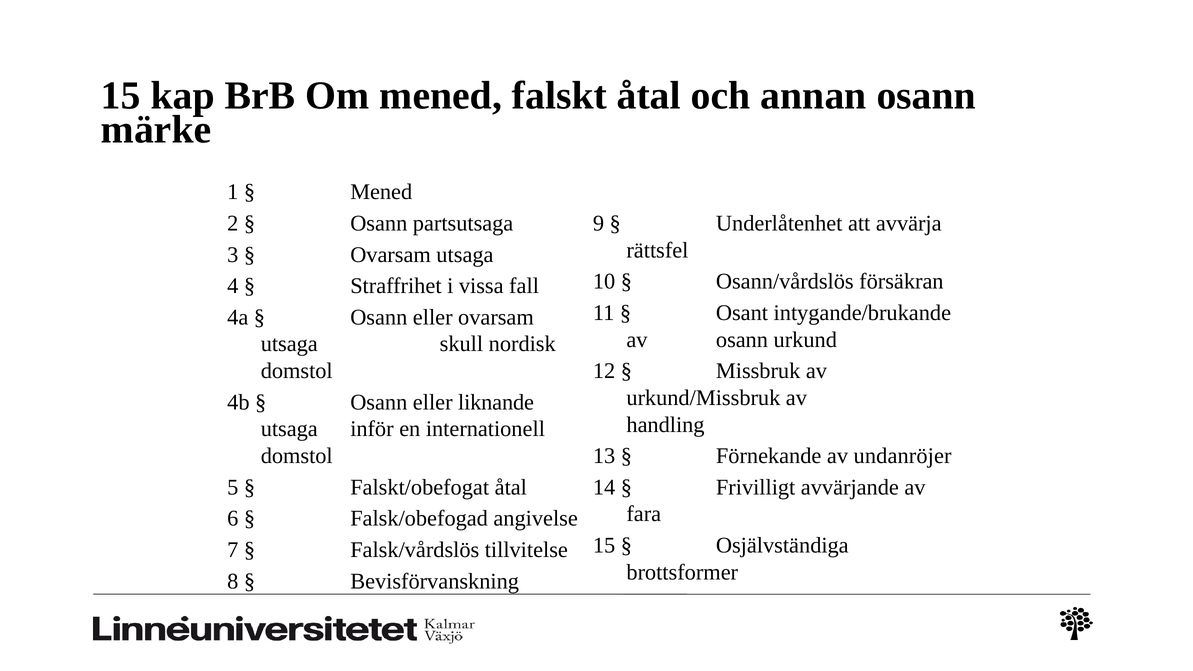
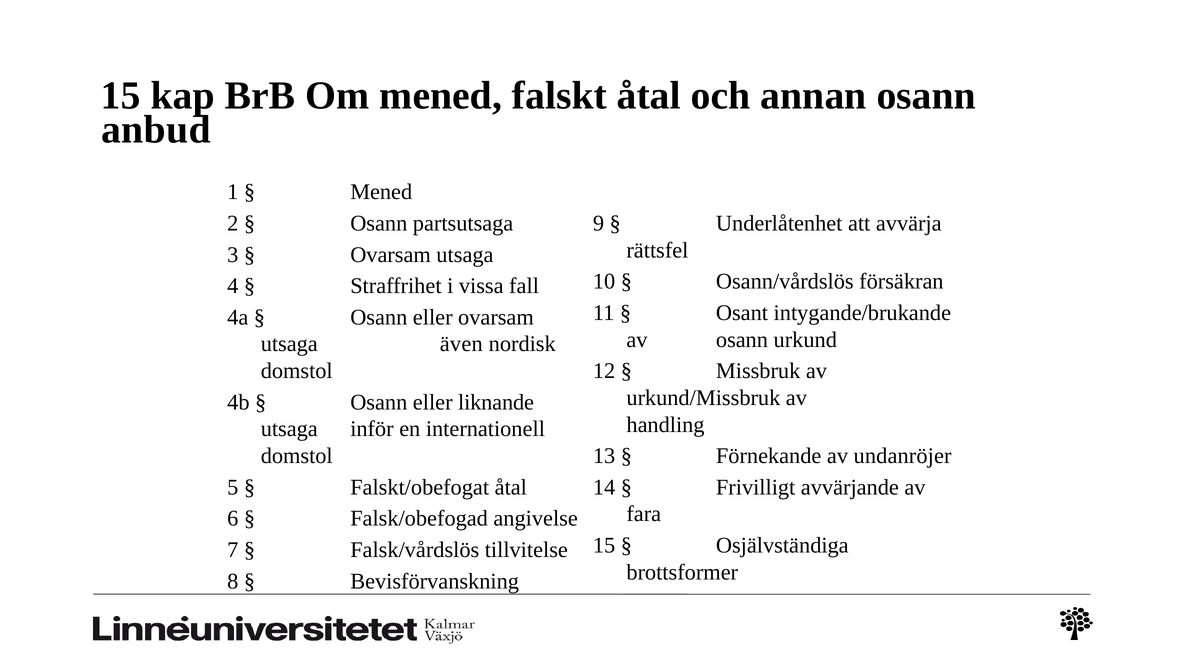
märke: märke -> anbud (156, 129)
skull: skull -> även (461, 344)
